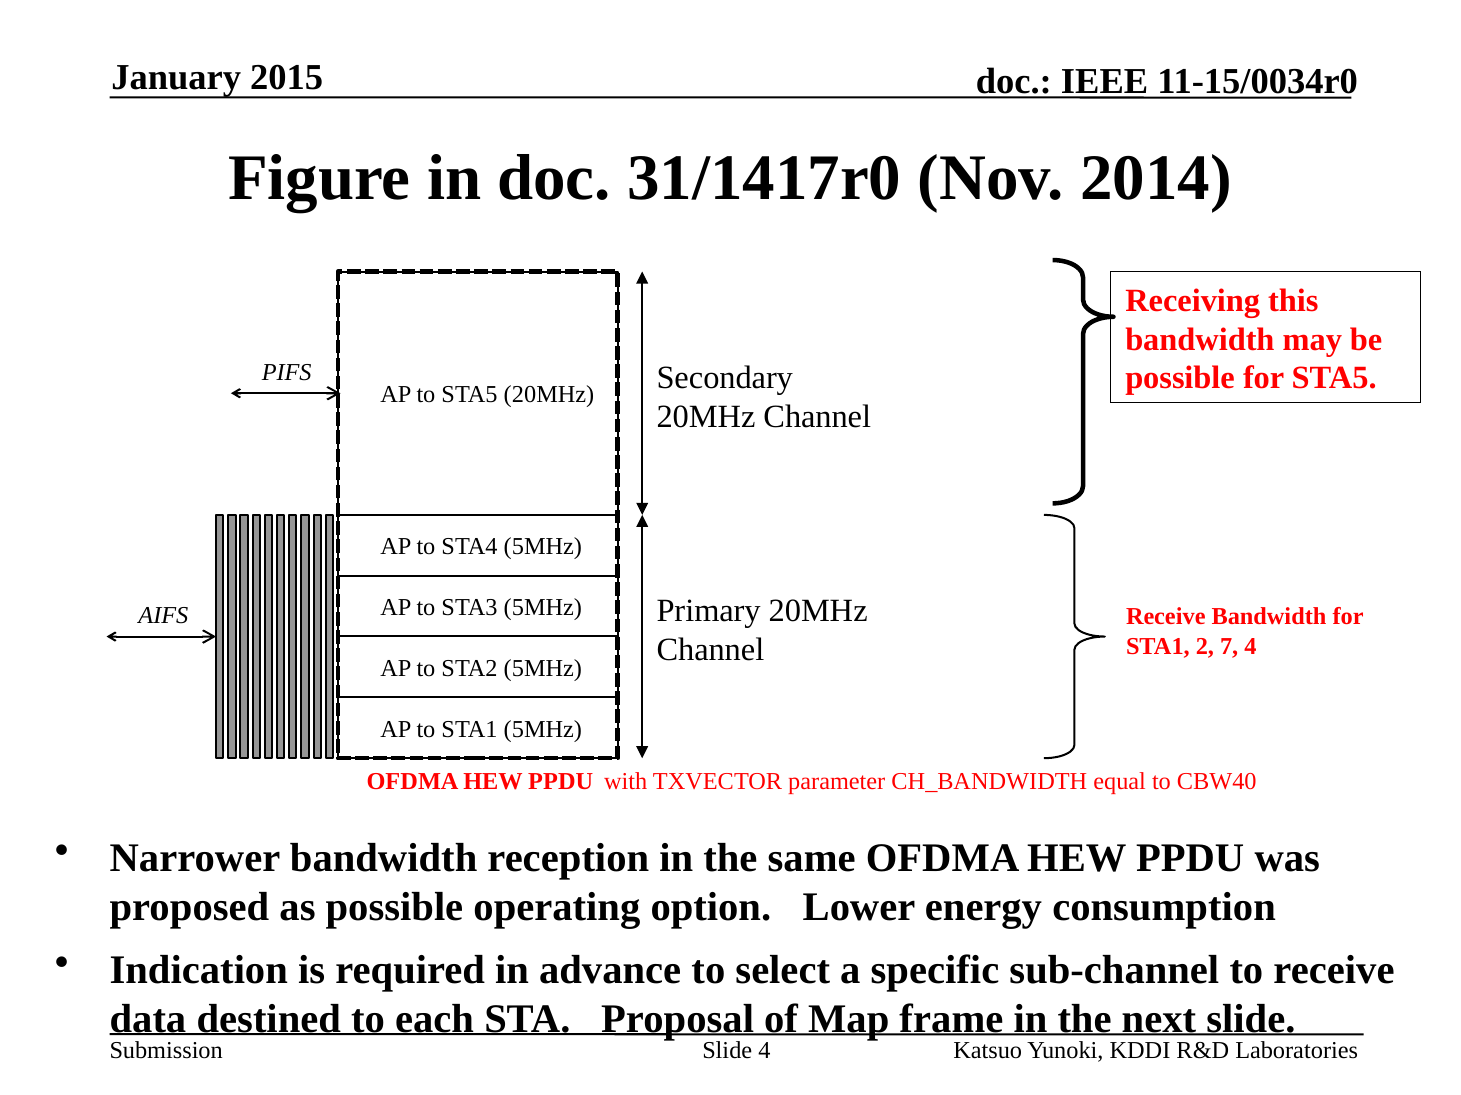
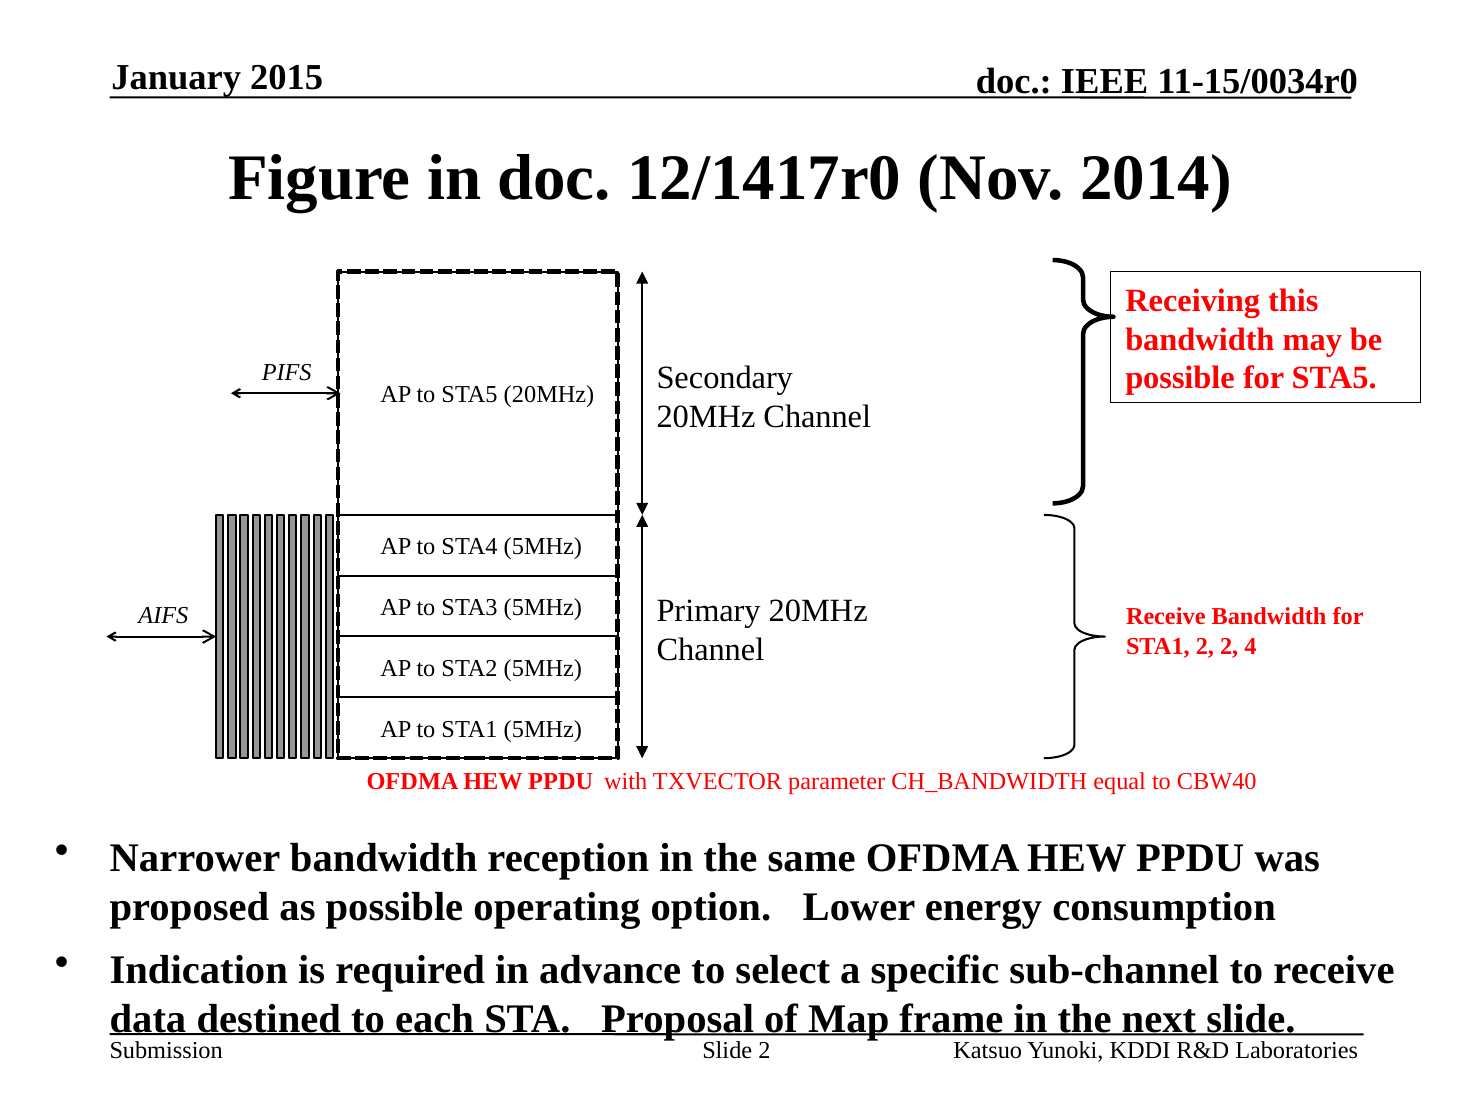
31/1417r0: 31/1417r0 -> 12/1417r0 (764, 178)
2 7: 7 -> 2 (1229, 647)
Slide 4: 4 -> 2 (764, 1051)
